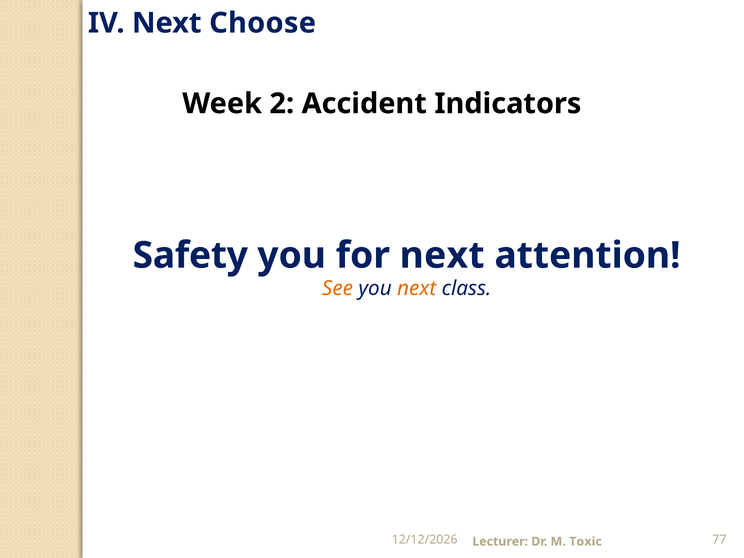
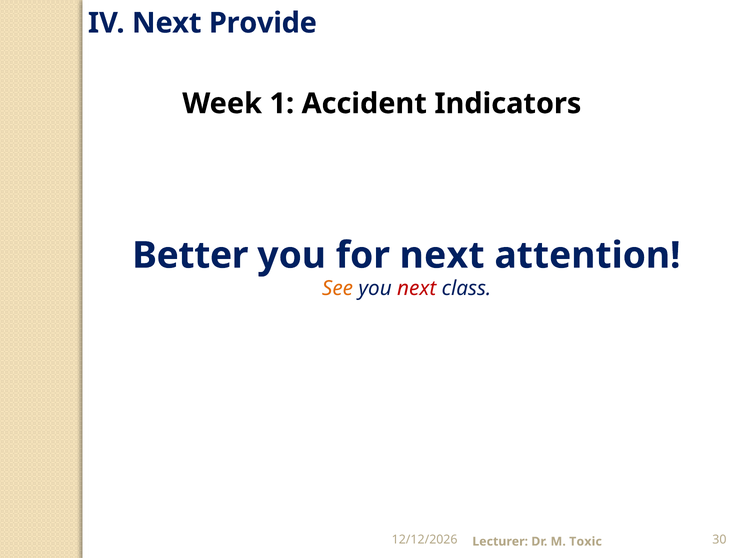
Choose: Choose -> Provide (263, 23)
2: 2 -> 1 (282, 104)
Safety: Safety -> Better (190, 255)
next colour: orange -> red (417, 289)
77: 77 -> 30 (719, 540)
